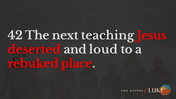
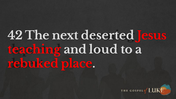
teaching: teaching -> deserted (108, 35)
deserted: deserted -> teaching (34, 50)
